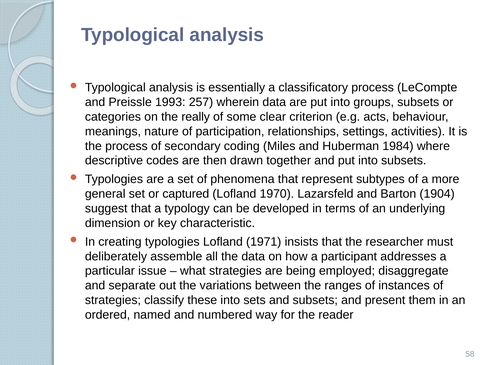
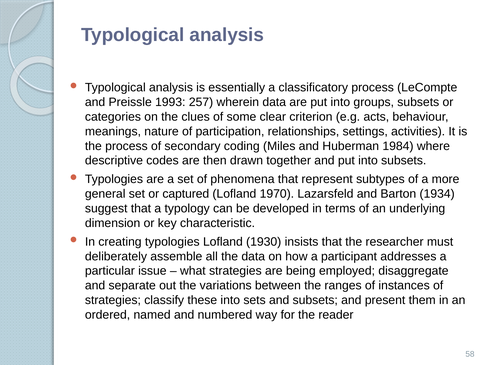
really: really -> clues (196, 117)
1904: 1904 -> 1934 (437, 194)
1971: 1971 -> 1930 (264, 241)
